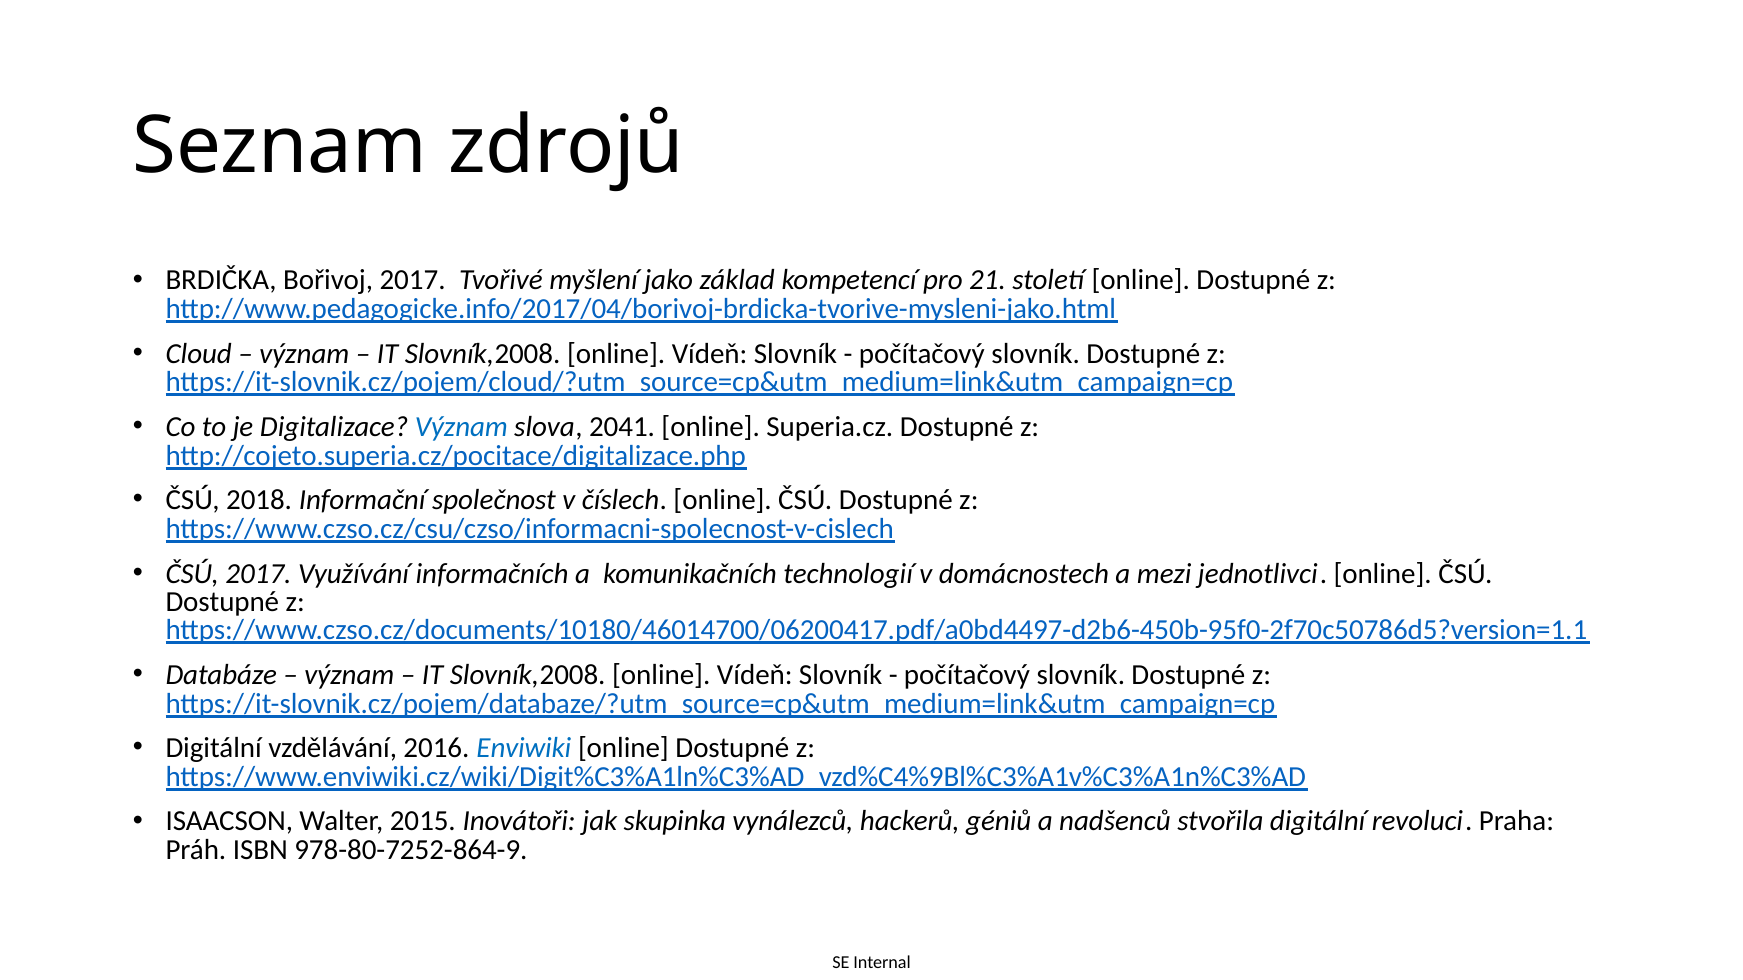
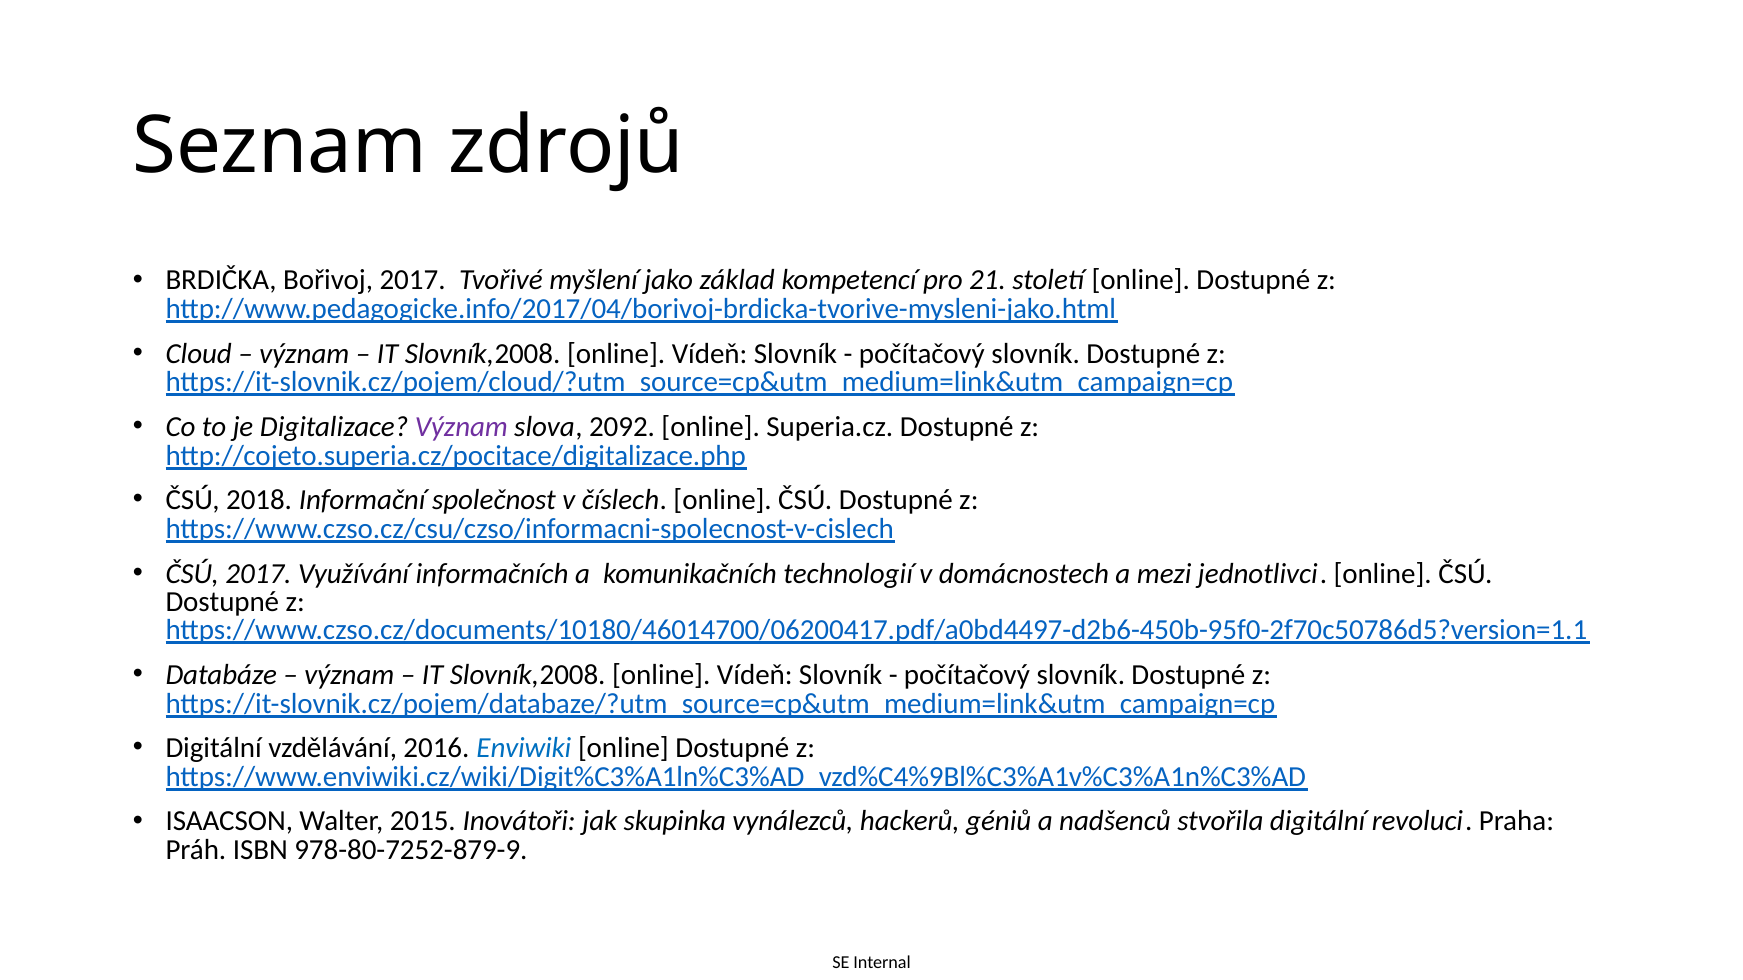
Význam colour: blue -> purple (461, 427)
2041: 2041 -> 2092 (622, 427)
978-80-7252-864-9: 978-80-7252-864-9 -> 978-80-7252-879-9 (411, 850)
